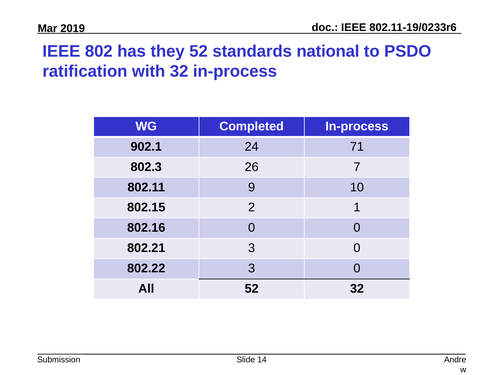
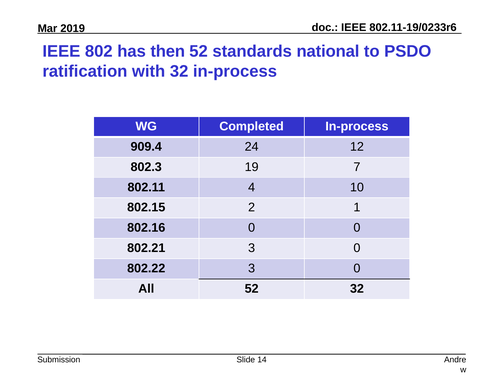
they: they -> then (168, 51)
902.1: 902.1 -> 909.4 (146, 146)
71: 71 -> 12 (357, 146)
26: 26 -> 19 (252, 167)
9: 9 -> 4 (252, 187)
